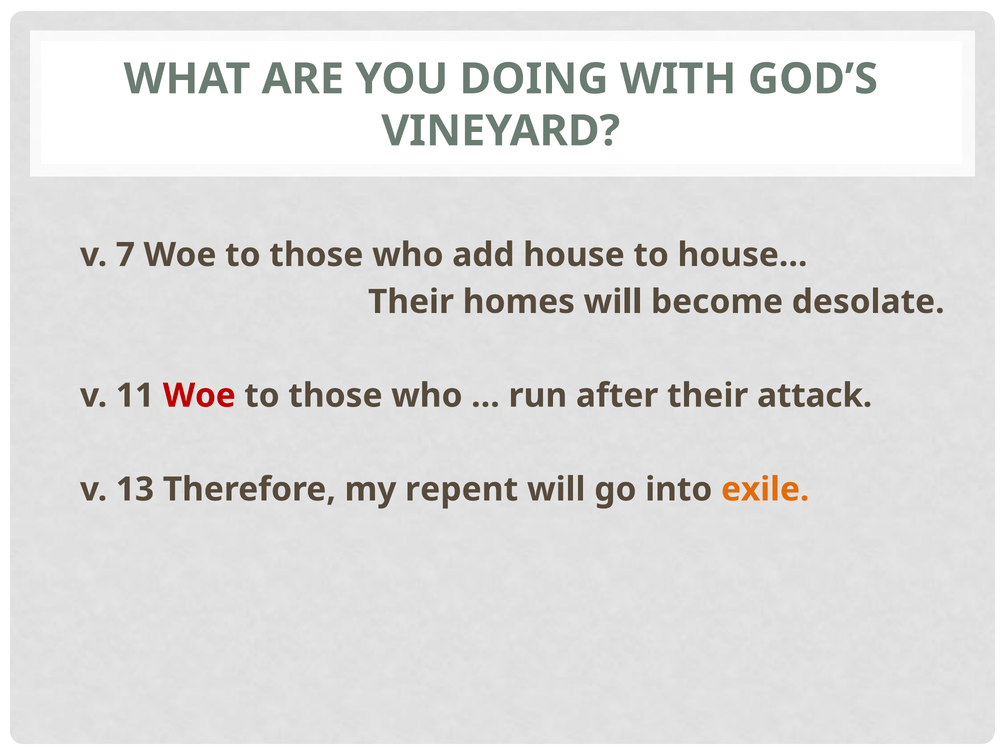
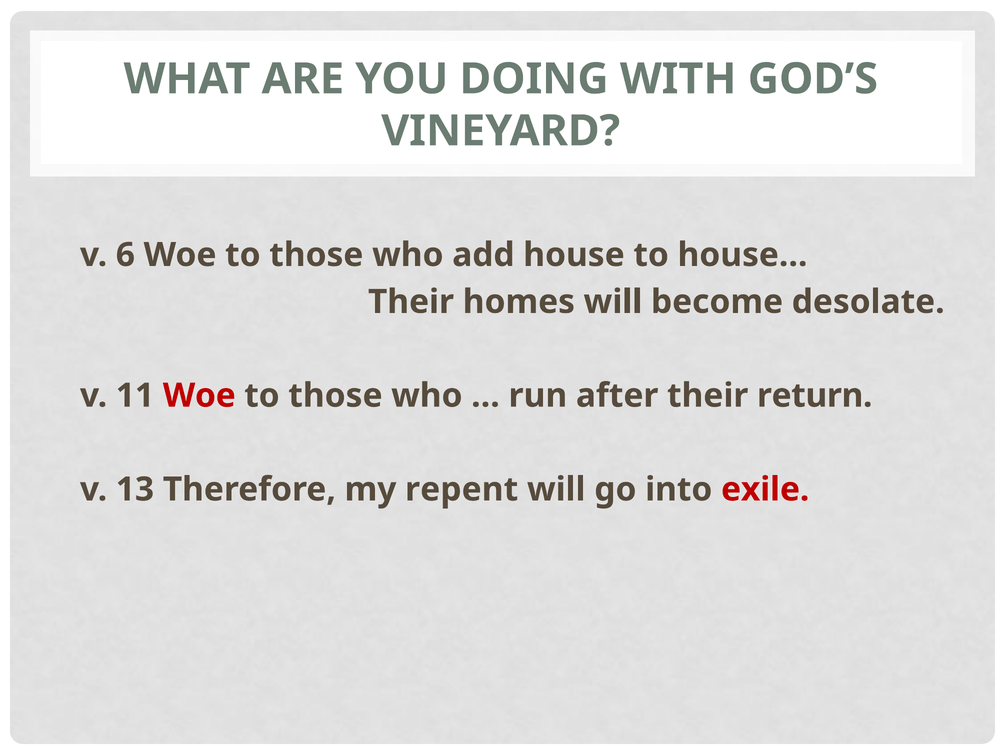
7: 7 -> 6 (125, 255)
attack: attack -> return (815, 395)
exile colour: orange -> red (765, 489)
